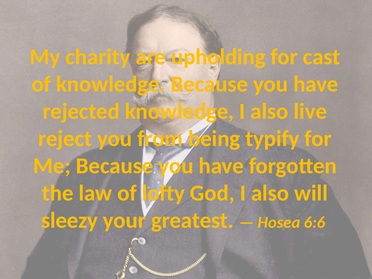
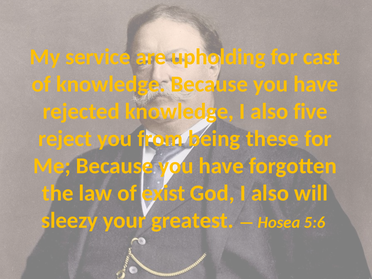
charity: charity -> service (98, 57)
live: live -> five (311, 111)
typify: typify -> these (272, 139)
lofty: lofty -> exist (163, 193)
6:6: 6:6 -> 5:6 (315, 222)
